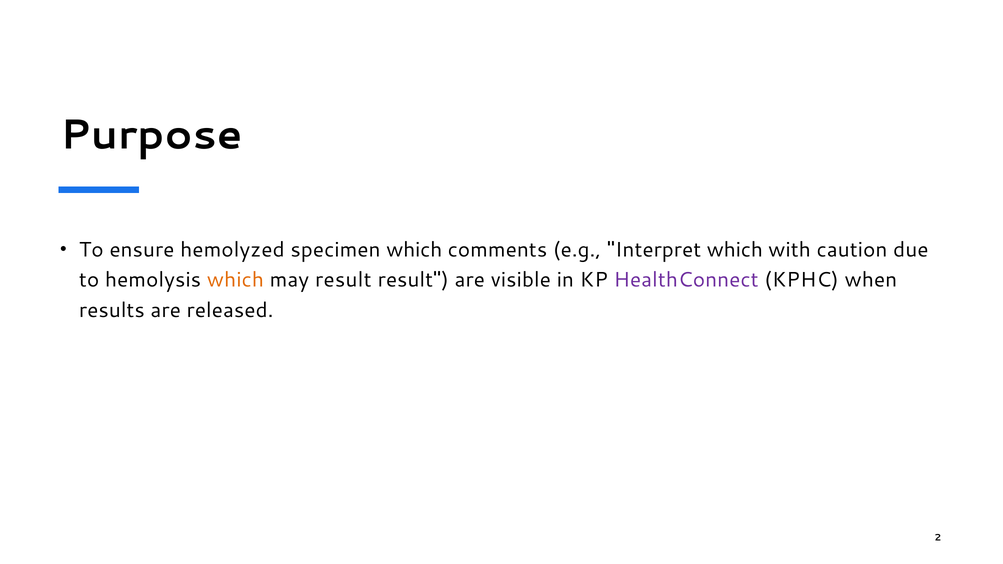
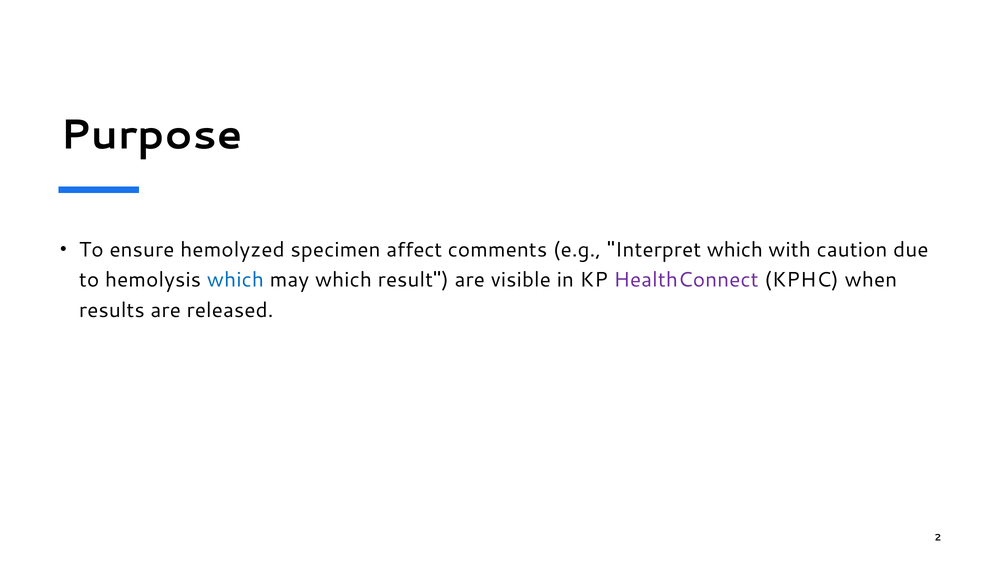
specimen which: which -> affect (414, 250)
which colour: orange -> blue (235, 280)
may result: result -> which (343, 280)
